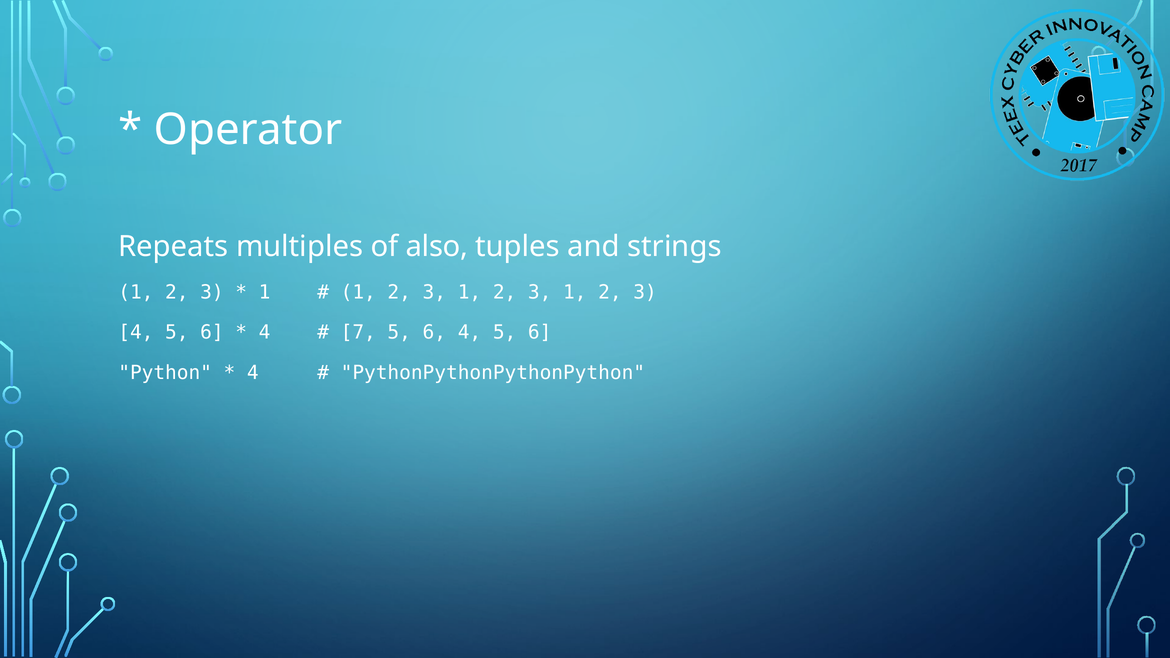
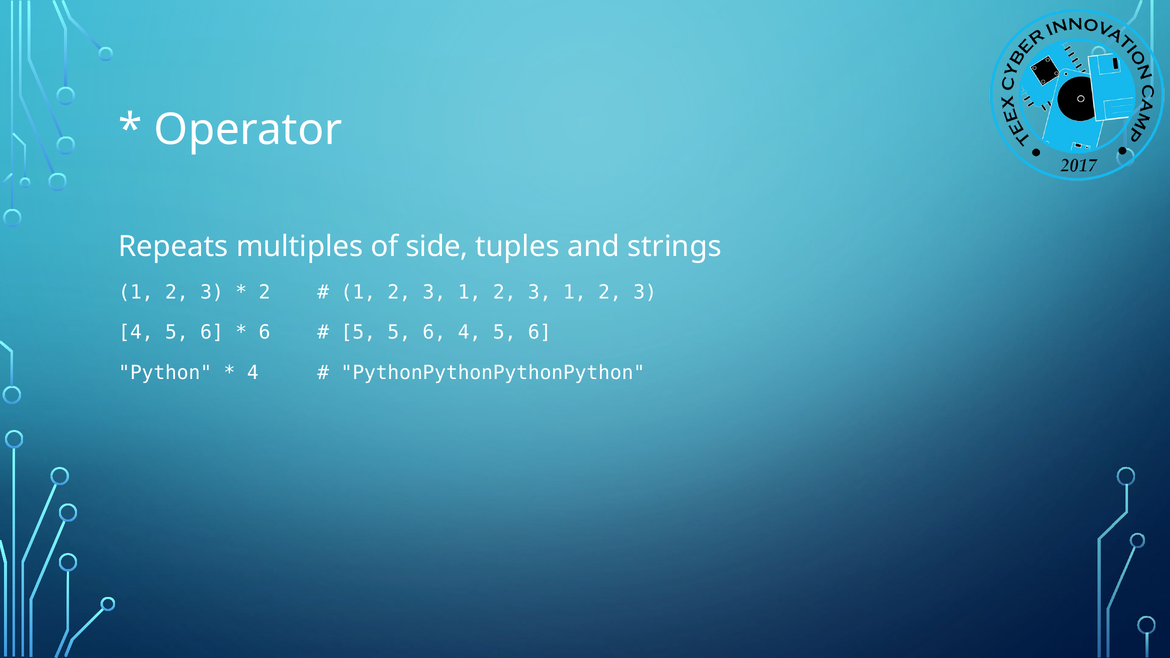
also: also -> side (437, 247)
1: 1 -> 2 (265, 292)
4: 4 -> 6 (265, 333)
7: 7 -> 5 (358, 333)
